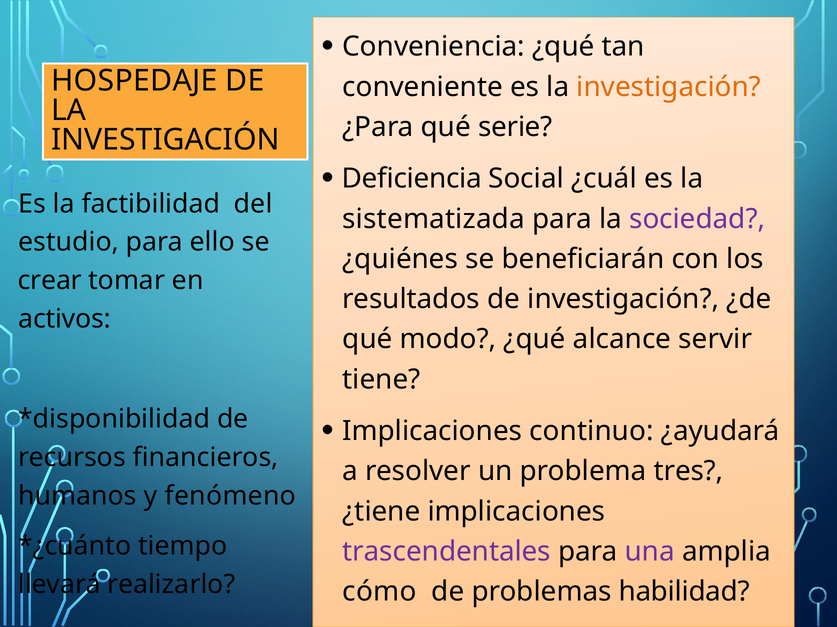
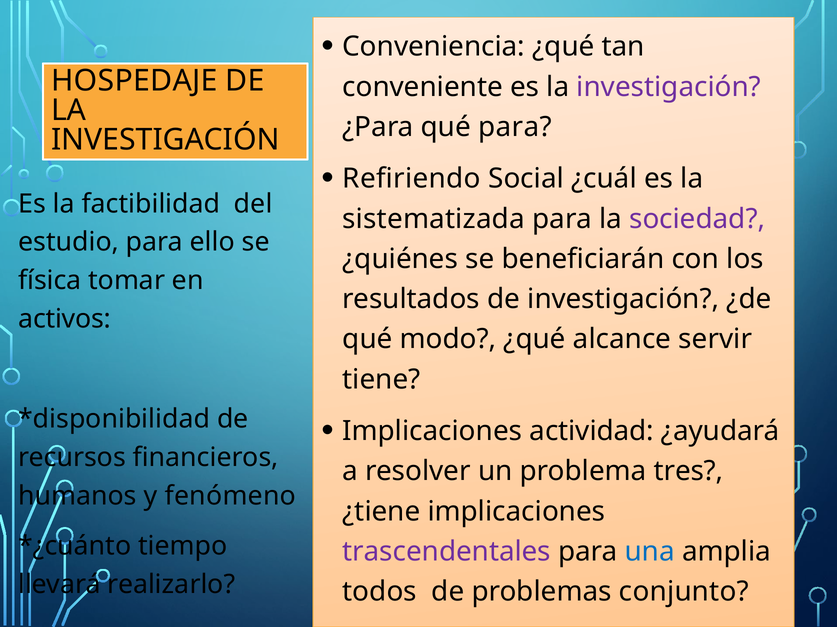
investigación colour: orange -> purple (669, 87)
qué serie: serie -> para (515, 127)
Deficiencia: Deficiencia -> Refiriendo (412, 179)
crear: crear -> física (50, 281)
continuo: continuo -> actividad (592, 432)
una colour: purple -> blue (650, 552)
cómo: cómo -> todos (380, 592)
habilidad: habilidad -> conjunto (684, 592)
